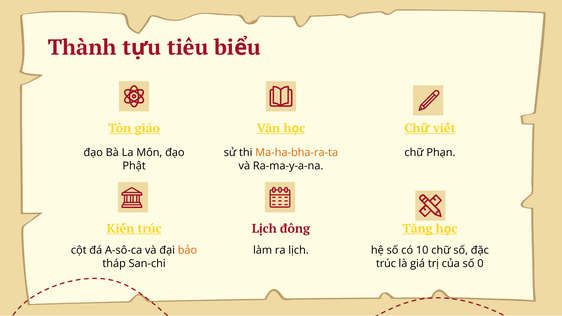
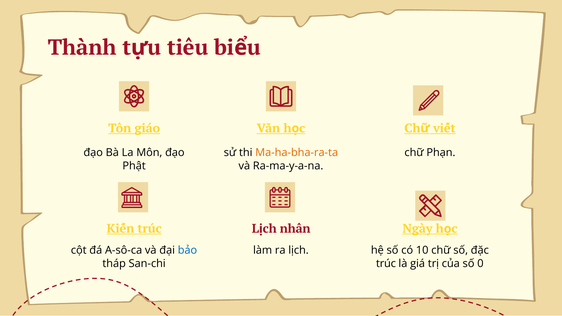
đông: đông -> nhân (295, 229)
Tăng: Tăng -> Ngày (417, 229)
bảo colour: orange -> blue (187, 250)
